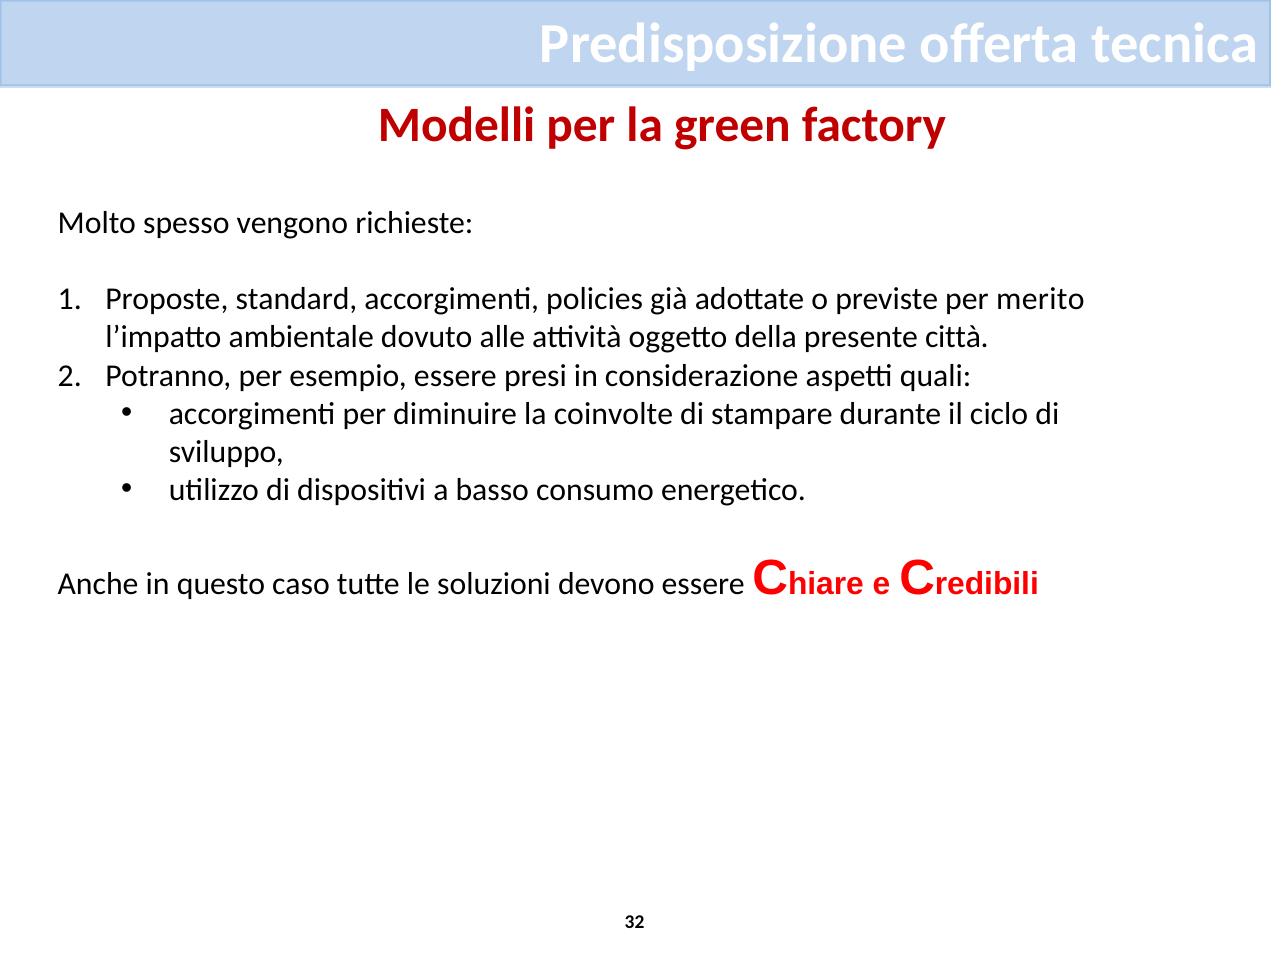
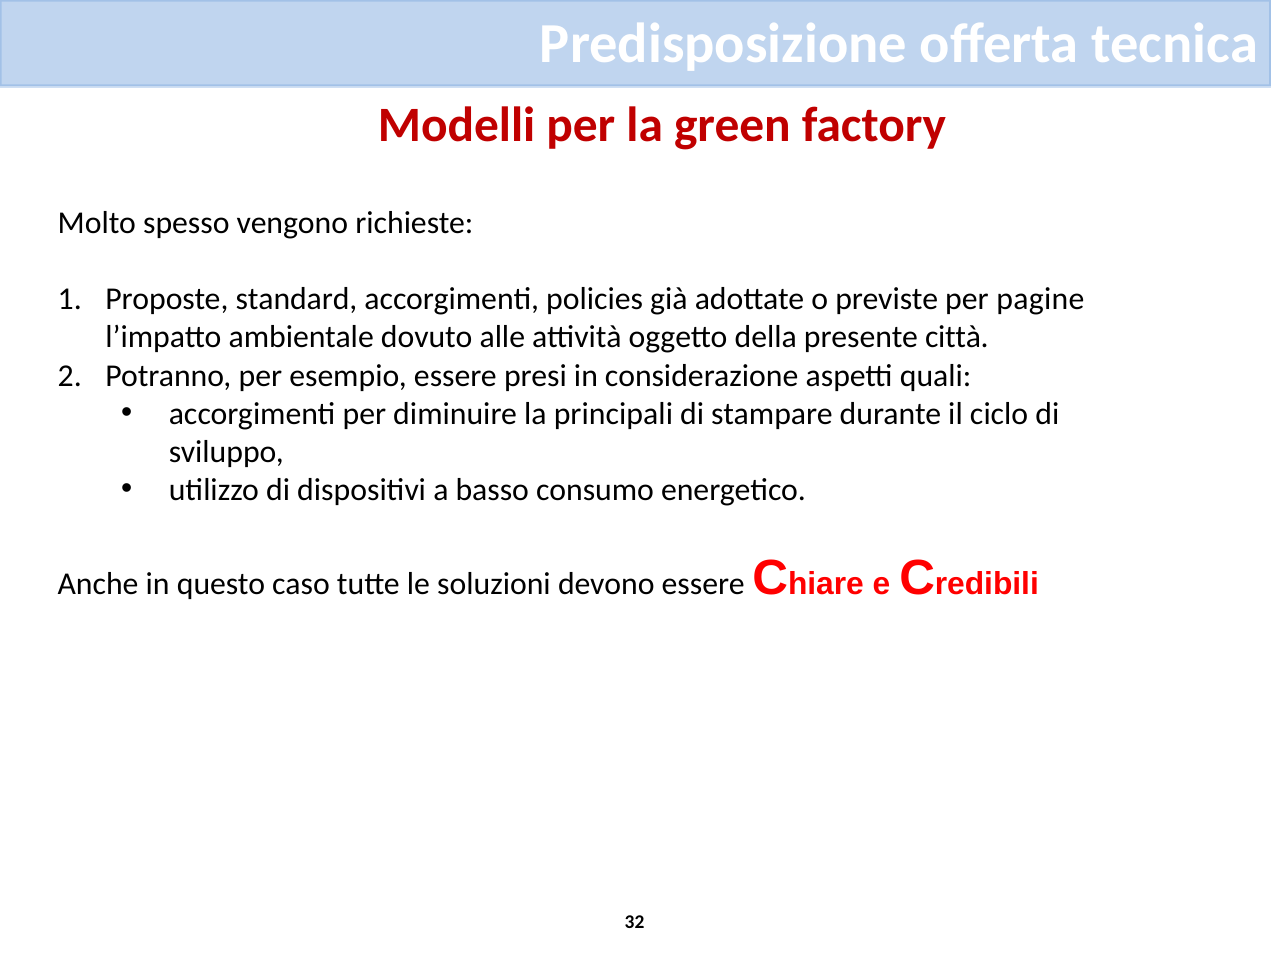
merito: merito -> pagine (1040, 299)
coinvolte: coinvolte -> principali (613, 414)
